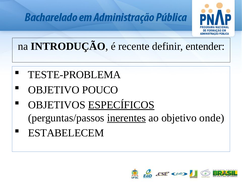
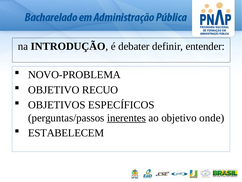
recente: recente -> debater (134, 46)
TESTE-PROBLEMA: TESTE-PROBLEMA -> NOVO-PROBLEMA (74, 75)
POUCO: POUCO -> RECUO (100, 90)
ESPECÍFICOS underline: present -> none (121, 105)
